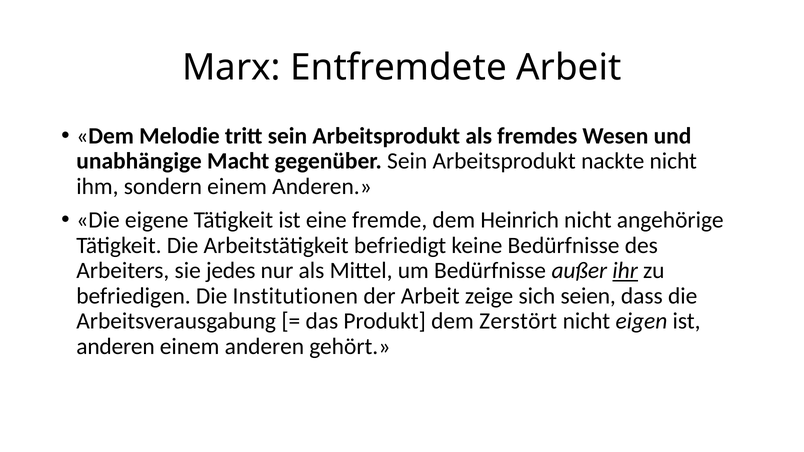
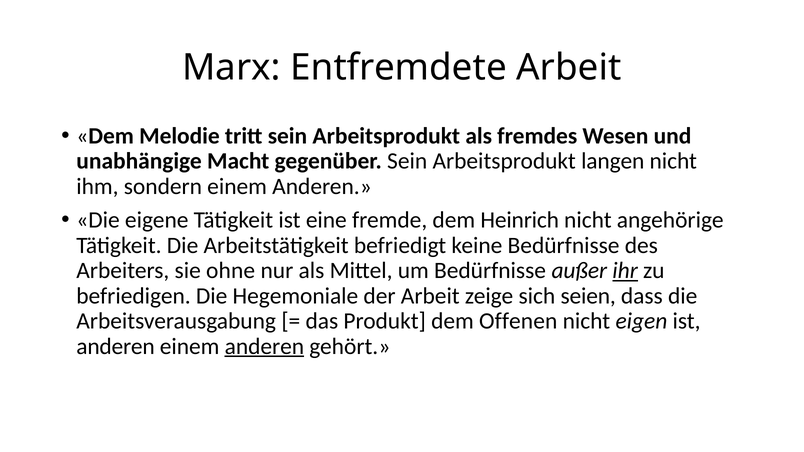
nackte: nackte -> langen (613, 161)
jedes: jedes -> ohne (231, 271)
Institutionen: Institutionen -> Hegemoniale (295, 296)
Zerstört: Zerstört -> Offenen (518, 321)
anderen underline: none -> present (264, 347)
